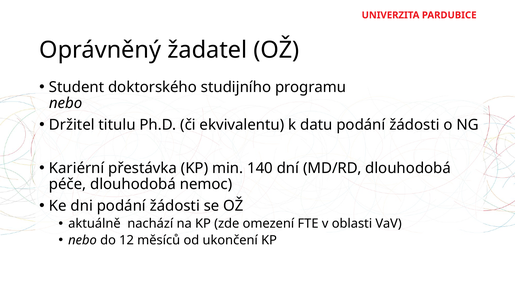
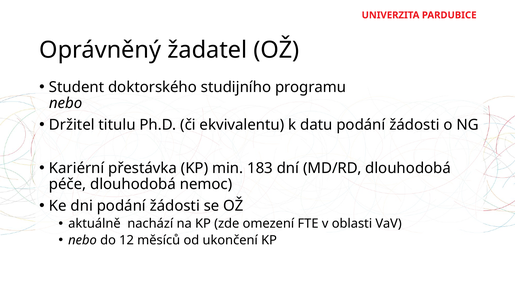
140: 140 -> 183 (260, 168)
